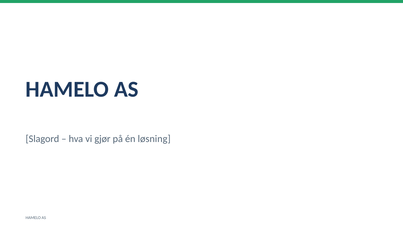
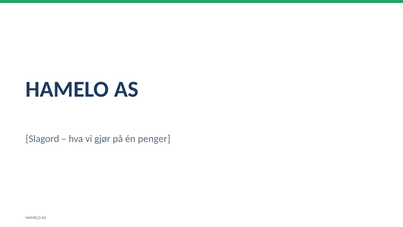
løsning: løsning -> penger (154, 139)
